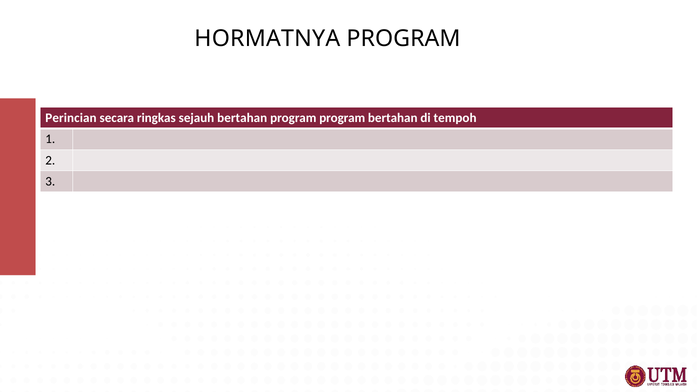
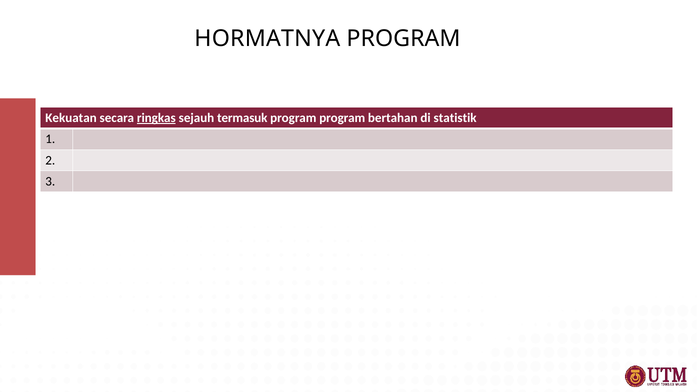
Perincian: Perincian -> Kekuatan (71, 118)
ringkas underline: none -> present (156, 118)
sejauh bertahan: bertahan -> termasuk (242, 118)
tempoh: tempoh -> statistik (455, 118)
